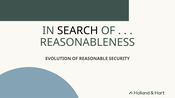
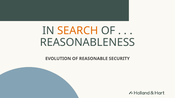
SEARCH colour: black -> orange (78, 31)
